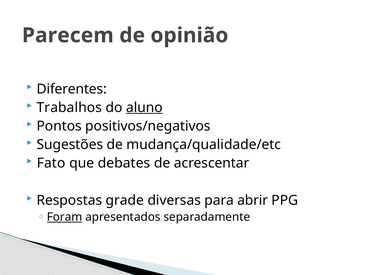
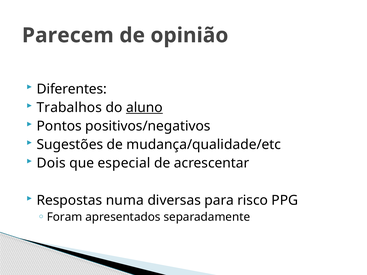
Fato: Fato -> Dois (51, 163)
debates: debates -> especial (124, 163)
grade: grade -> numa (125, 200)
abrir: abrir -> risco (253, 200)
Foram underline: present -> none (65, 217)
